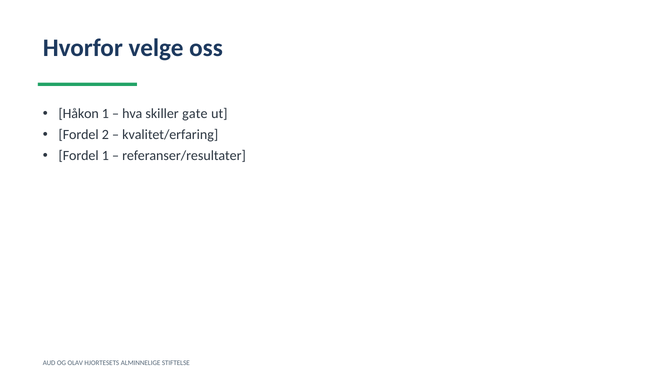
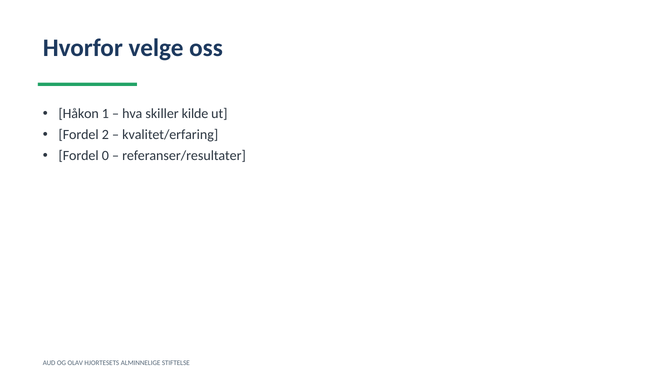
gate: gate -> kilde (195, 114)
Fordel 1: 1 -> 0 (105, 156)
